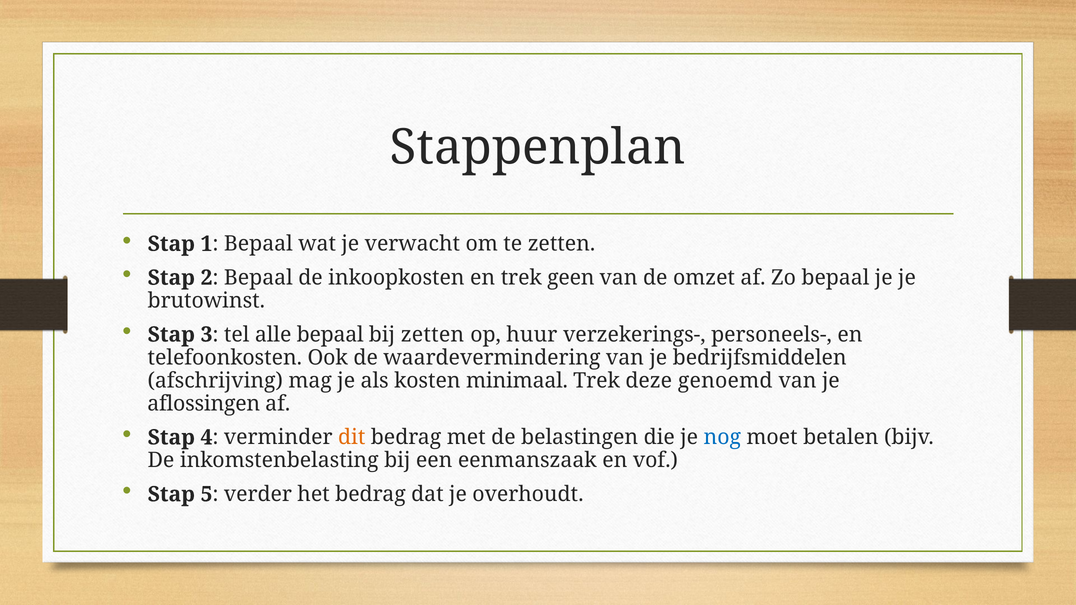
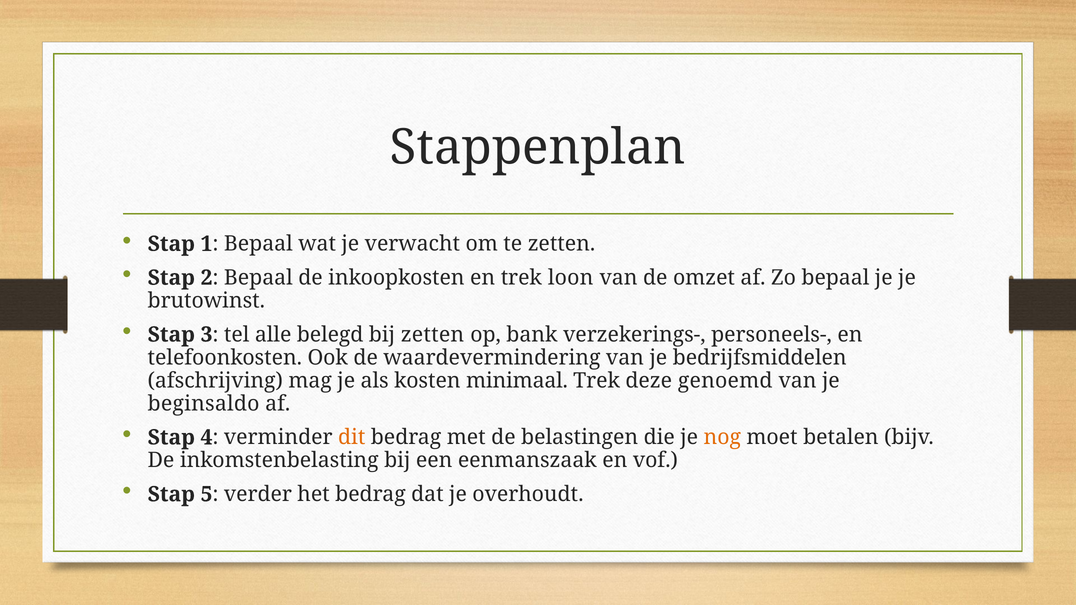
geen: geen -> loon (571, 278)
alle bepaal: bepaal -> belegd (330, 335)
huur: huur -> bank (532, 335)
aflossingen: aflossingen -> beginsaldo (204, 404)
nog colour: blue -> orange (722, 438)
